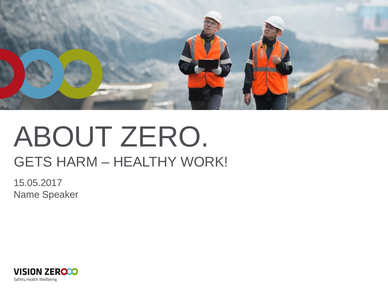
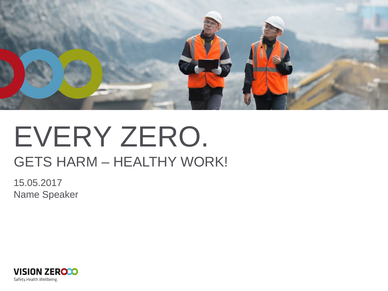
ABOUT: ABOUT -> EVERY (63, 137)
